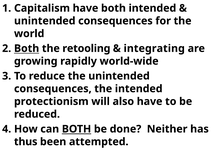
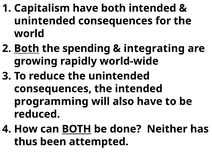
retooling: retooling -> spending (86, 48)
protectionism: protectionism -> programming (51, 101)
